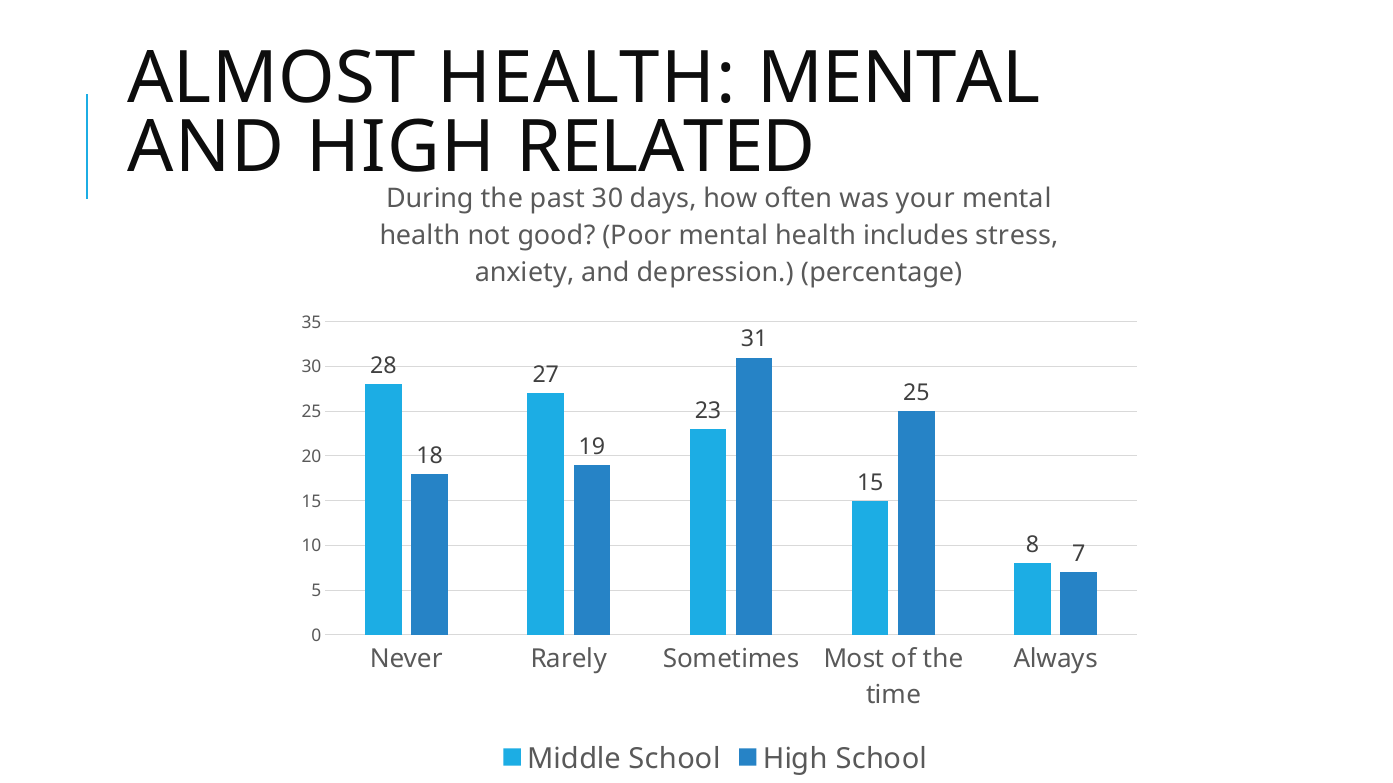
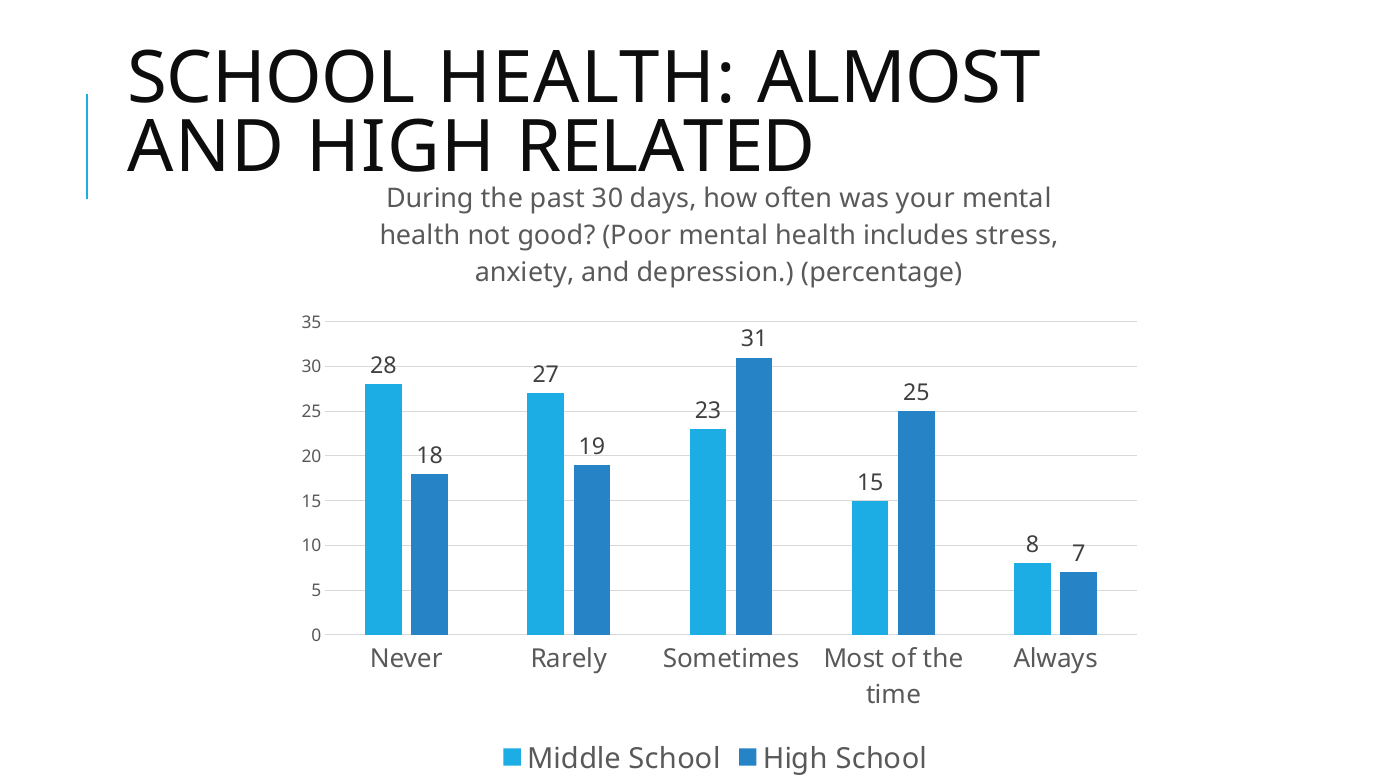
ALMOST: ALMOST -> SCHOOL (272, 78)
HEALTH MENTAL: MENTAL -> ALMOST (899, 78)
